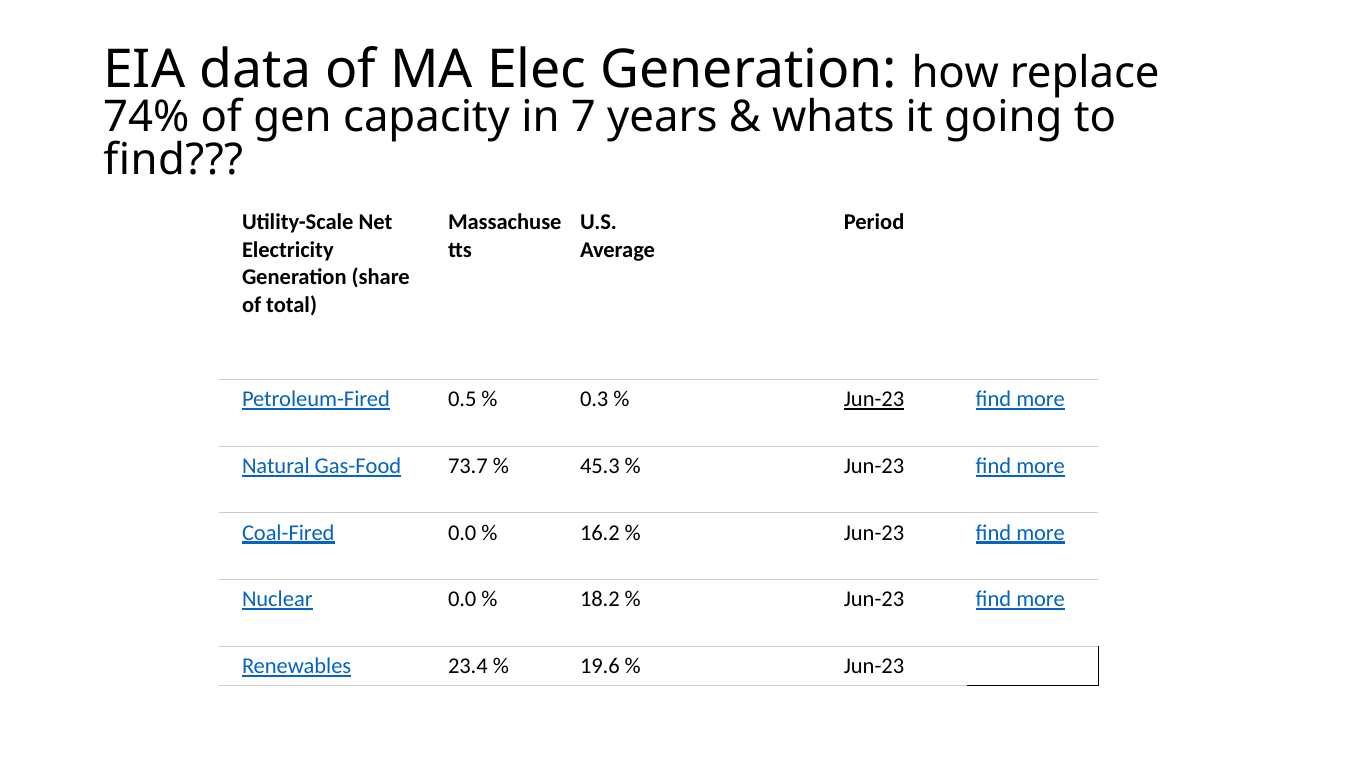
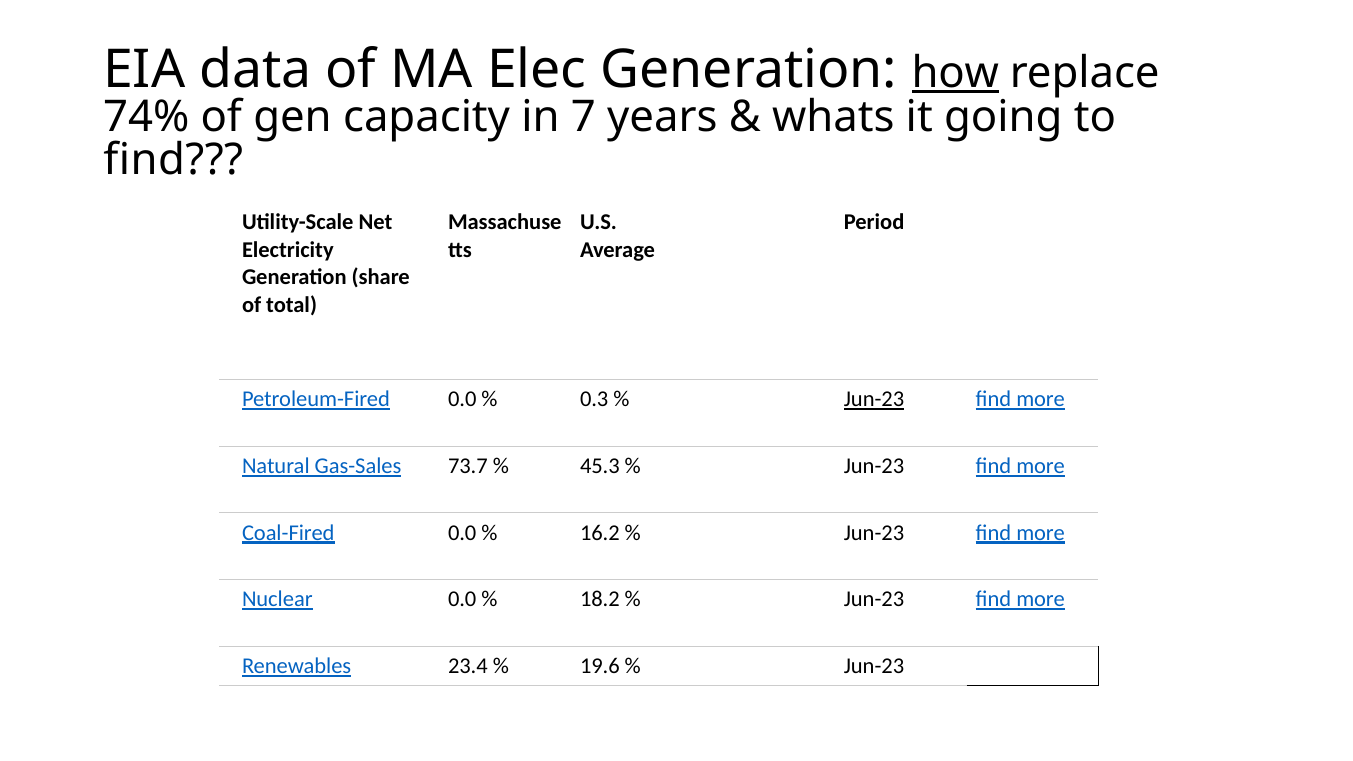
how underline: none -> present (955, 73)
Petroleum-Fired 0.5: 0.5 -> 0.0 (462, 399)
Gas-Food: Gas-Food -> Gas-Sales (358, 466)
